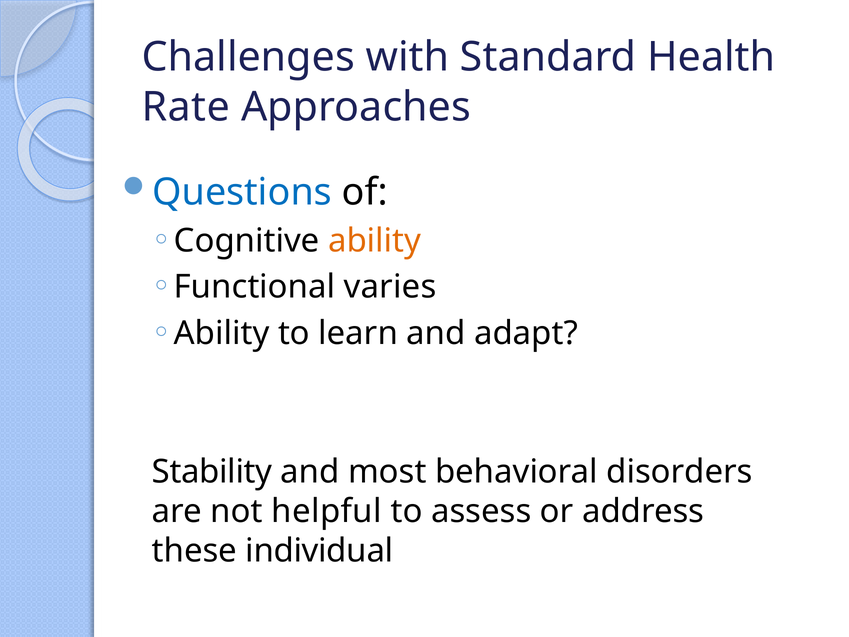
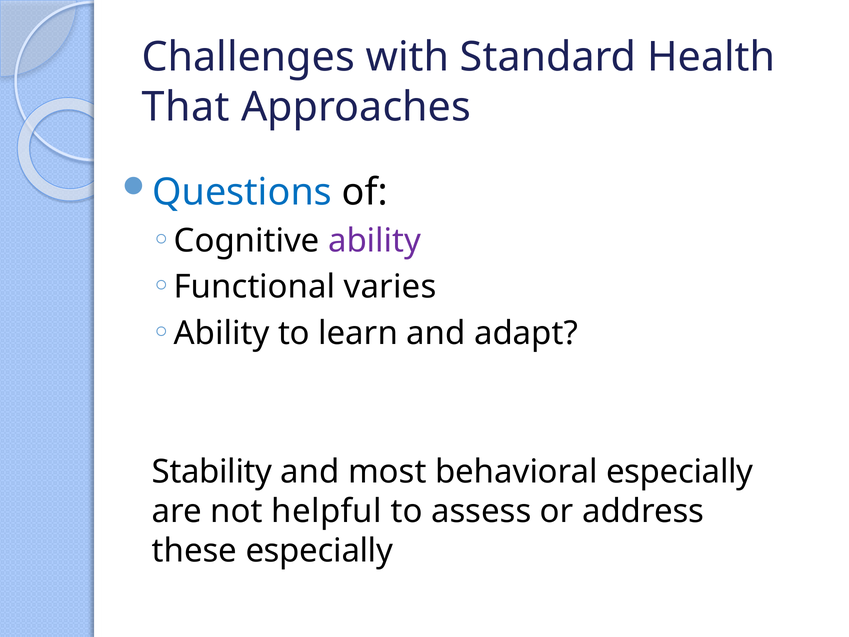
Rate: Rate -> That (186, 107)
ability colour: orange -> purple (375, 241)
behavioral disorders: disorders -> especially (680, 471)
these individual: individual -> especially (319, 551)
